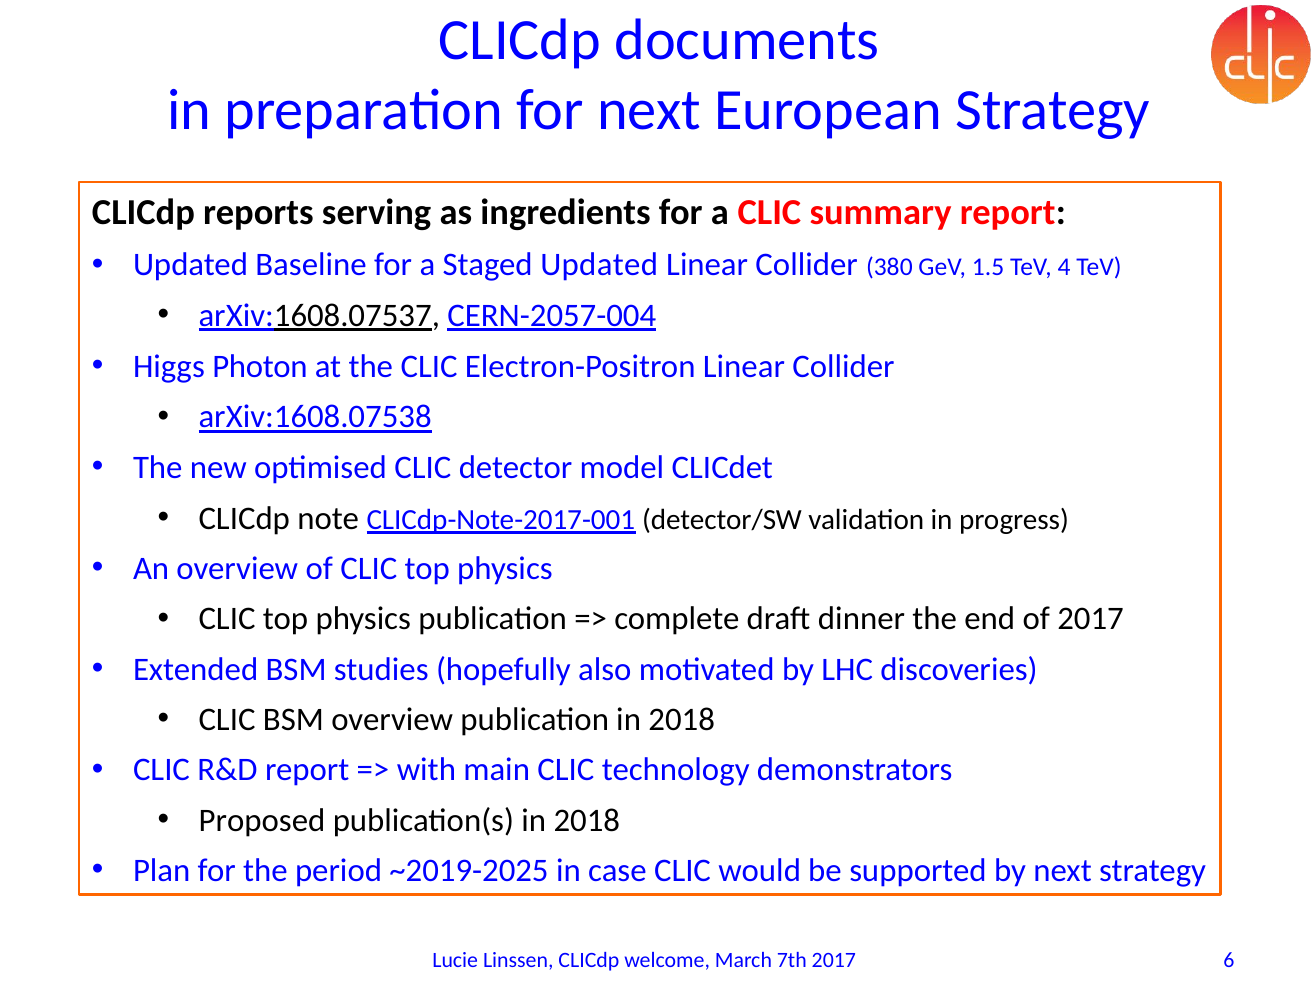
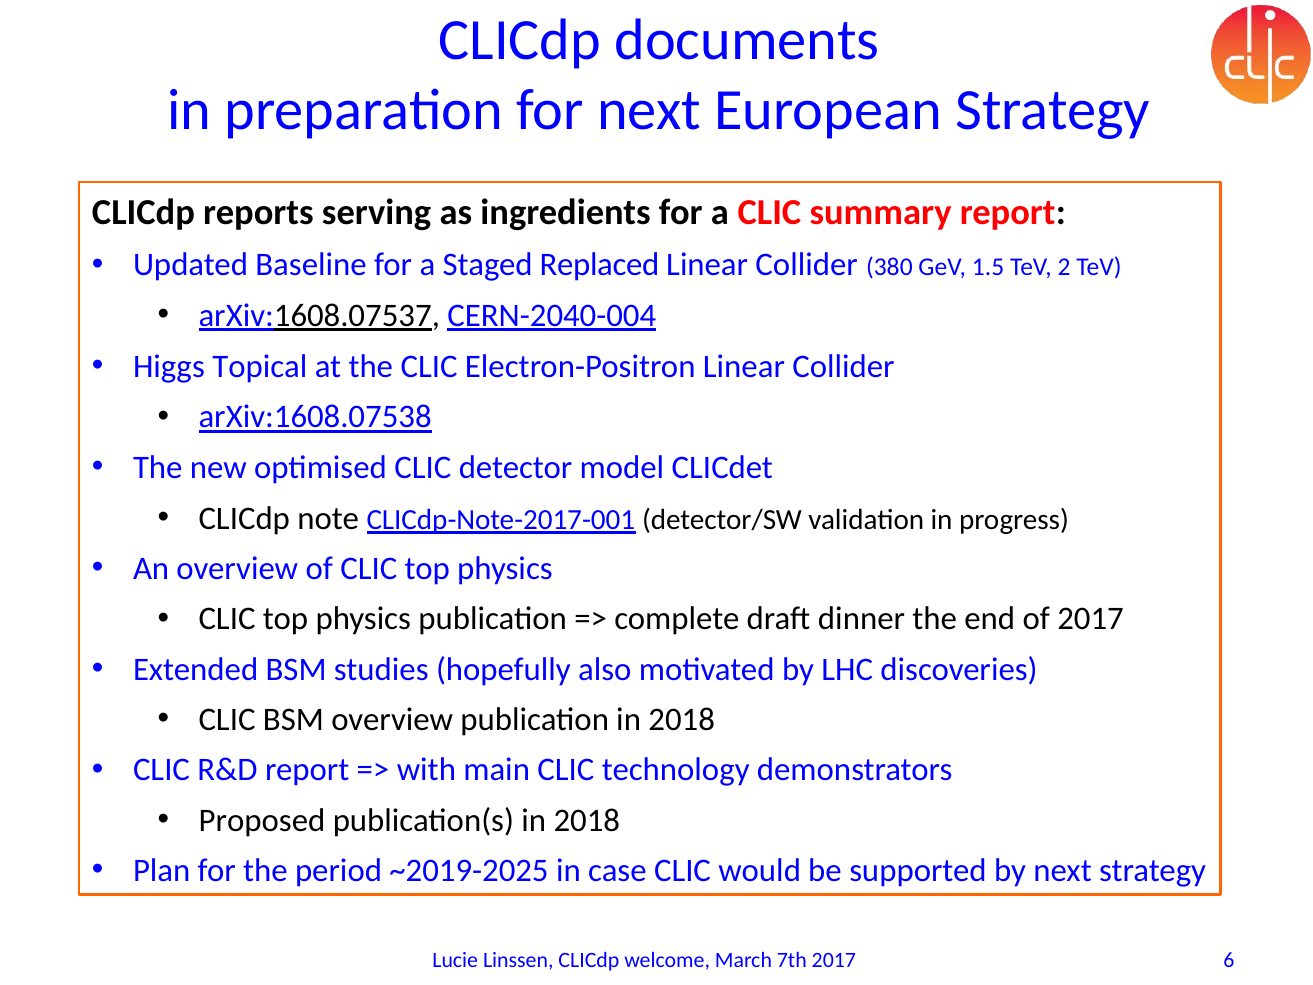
Staged Updated: Updated -> Replaced (599, 265)
4: 4 -> 2 (1064, 267)
CERN-2057-004: CERN-2057-004 -> CERN-2040-004 (552, 315)
Photon: Photon -> Topical (260, 366)
